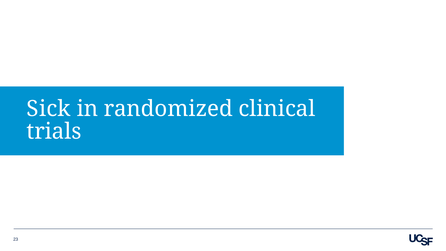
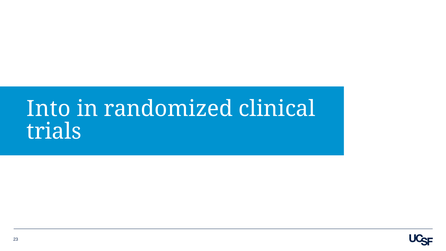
Sick: Sick -> Into (49, 109)
